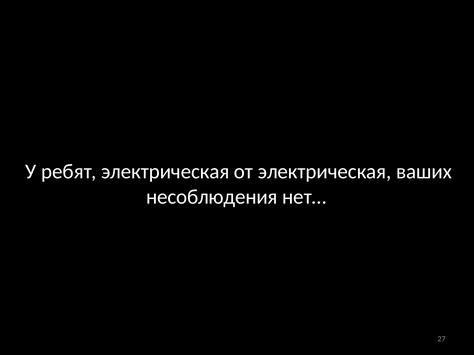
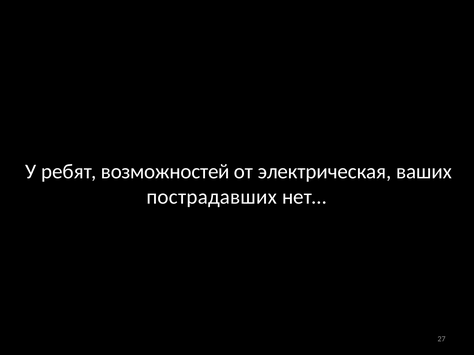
ребят электрическая: электрическая -> возможностей (165, 172)
несоблюдения: несоблюдения -> пострадавших (212, 197)
